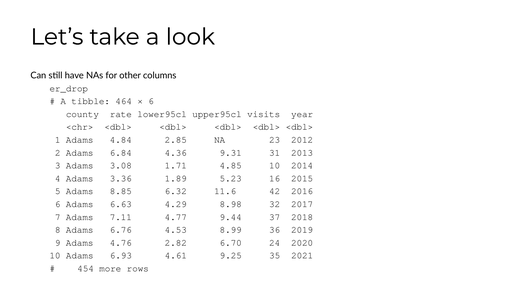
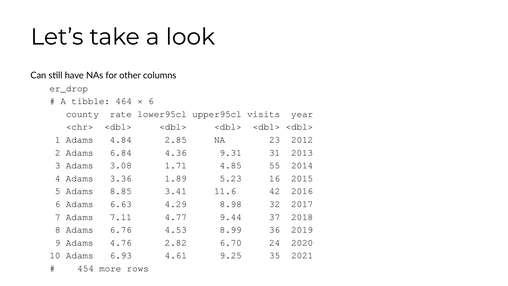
4.85 10: 10 -> 55 (275, 165)
6.32: 6.32 -> 3.41 (176, 191)
